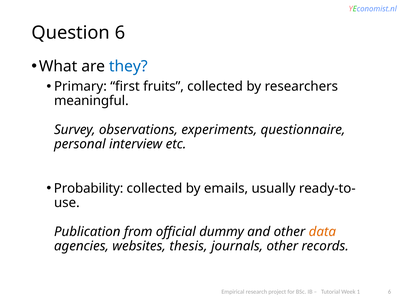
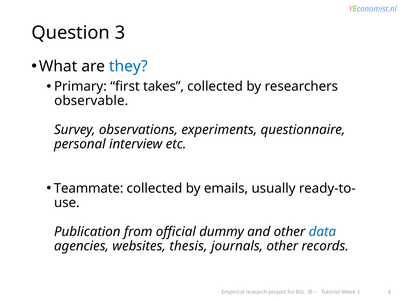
Question 6: 6 -> 3 (120, 33)
fruits: fruits -> takes (164, 86)
meaningful: meaningful -> observable (91, 101)
Probability: Probability -> Teammate (89, 188)
data colour: orange -> blue (322, 232)
